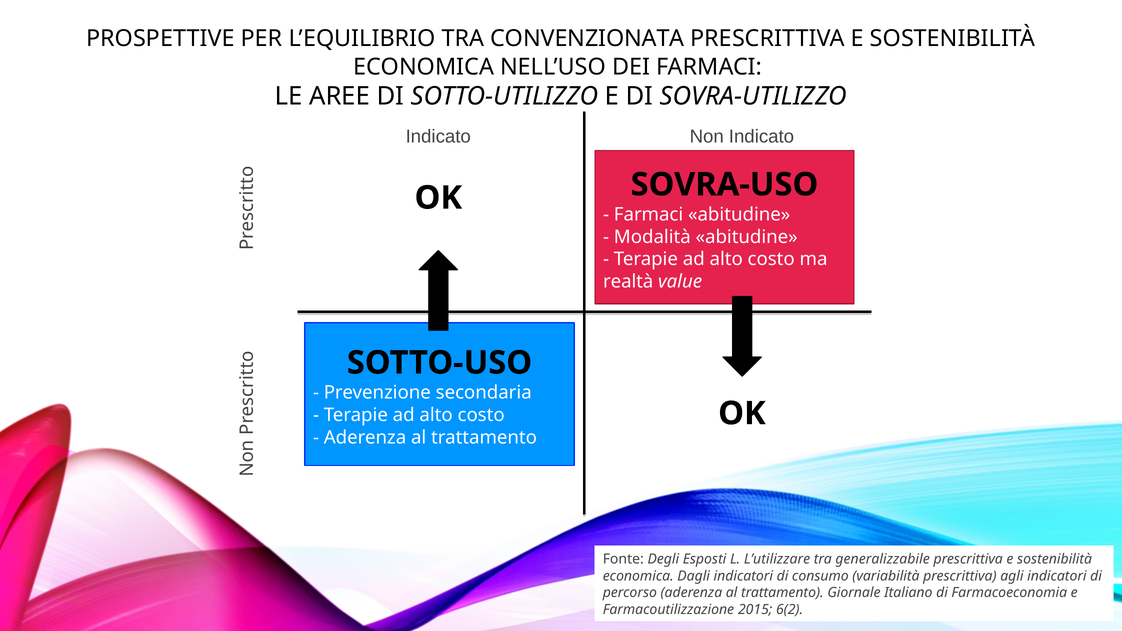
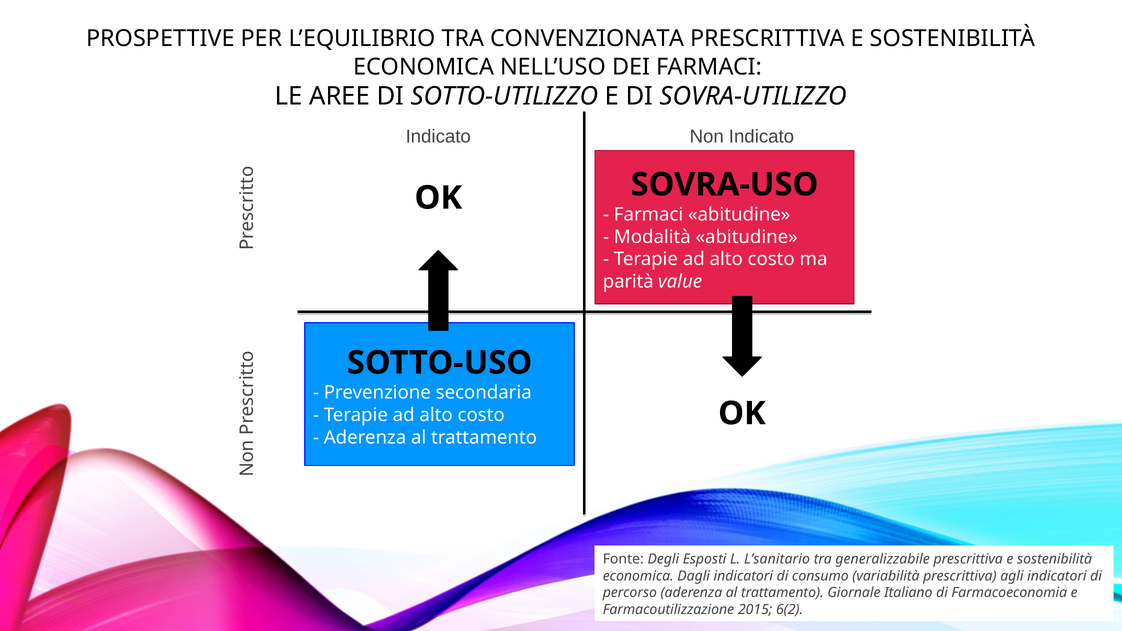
realtà: realtà -> parità (628, 282)
L’utilizzare: L’utilizzare -> L’sanitario (777, 559)
